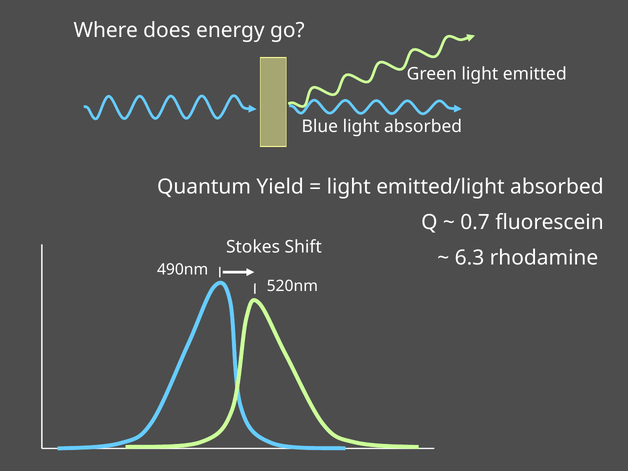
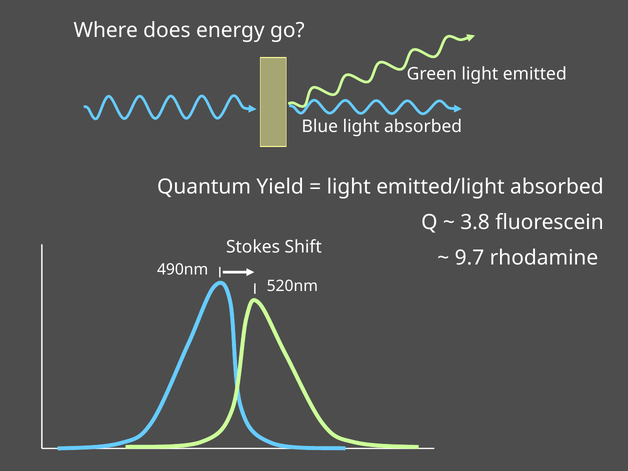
0.7: 0.7 -> 3.8 (475, 222)
6.3: 6.3 -> 9.7 (470, 258)
